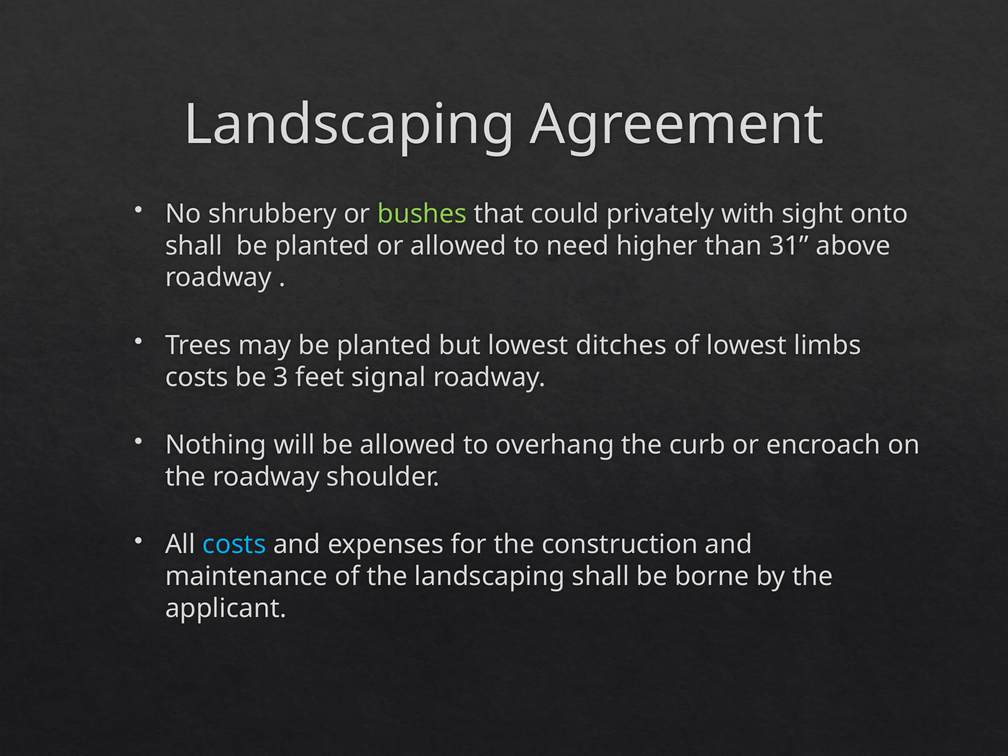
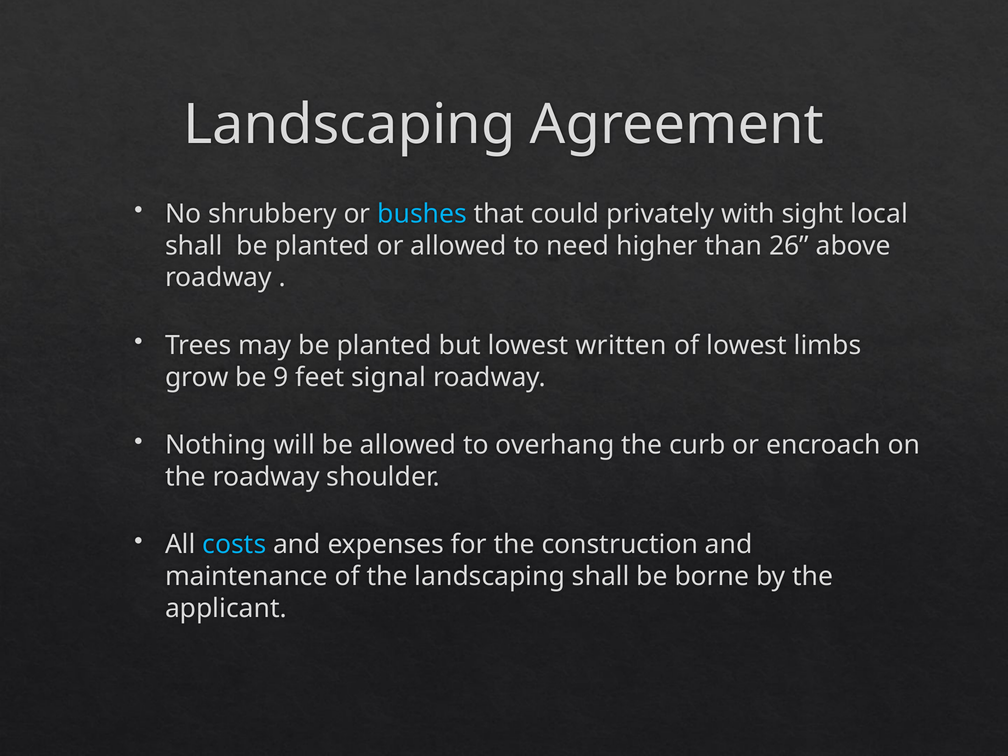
bushes colour: light green -> light blue (422, 214)
onto: onto -> local (879, 214)
31: 31 -> 26 (789, 246)
ditches: ditches -> written (621, 345)
costs: costs -> grow (197, 377)
3: 3 -> 9 (281, 377)
